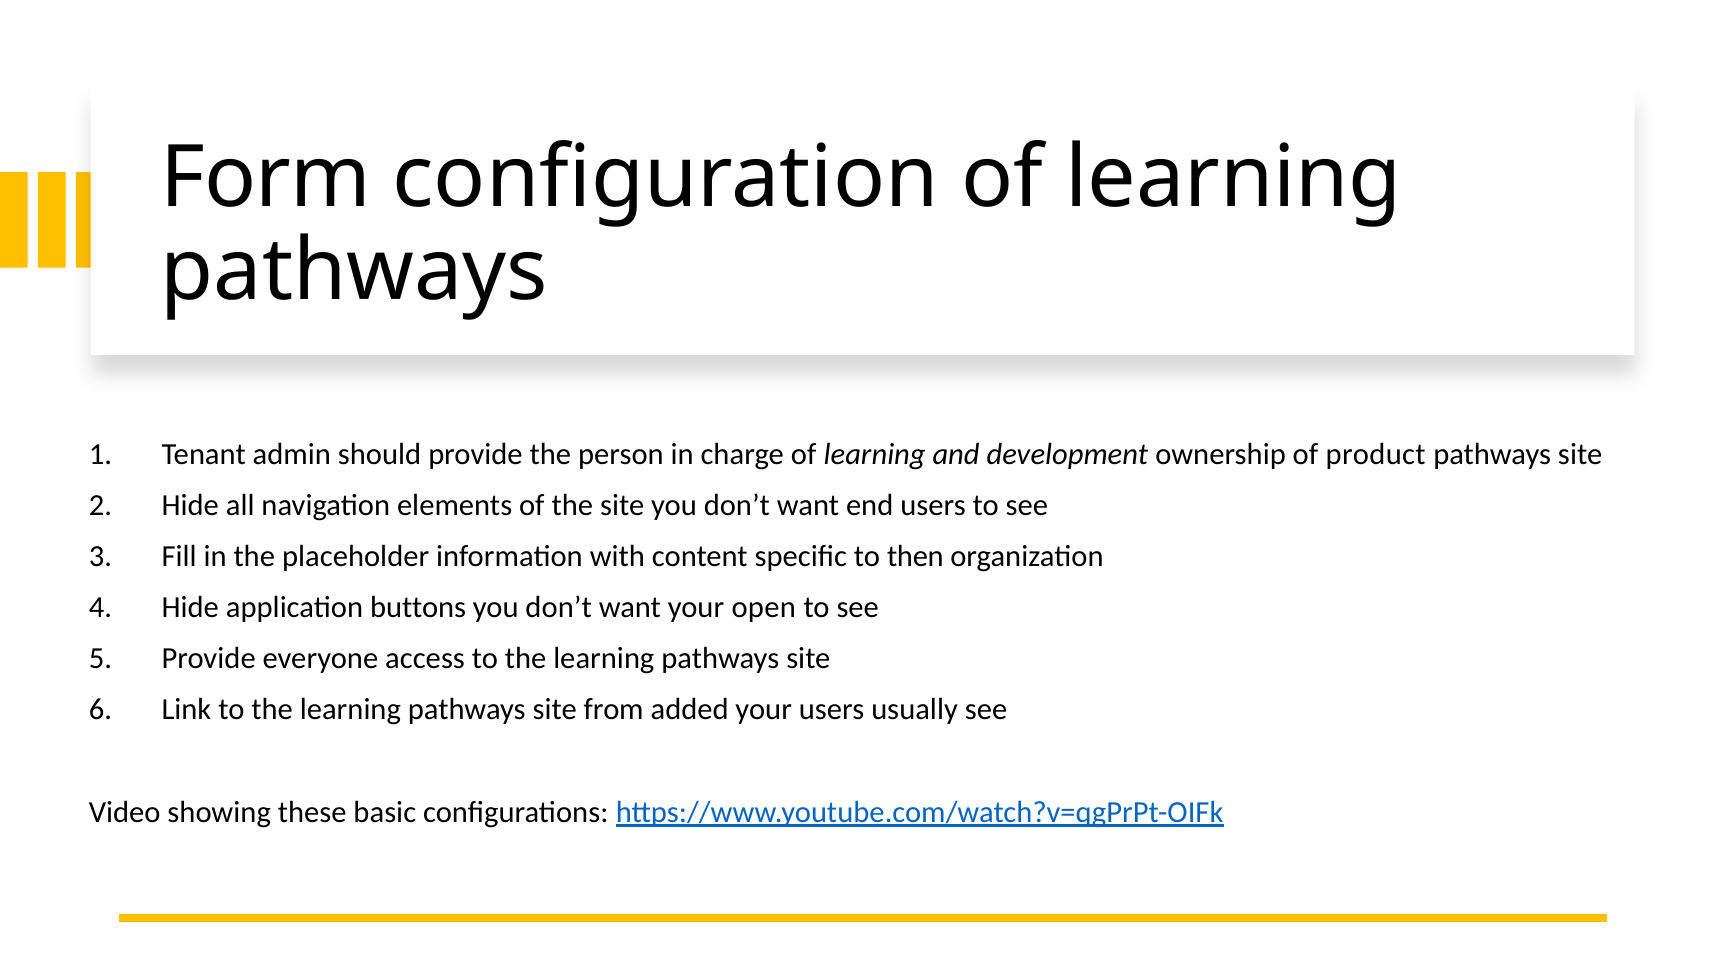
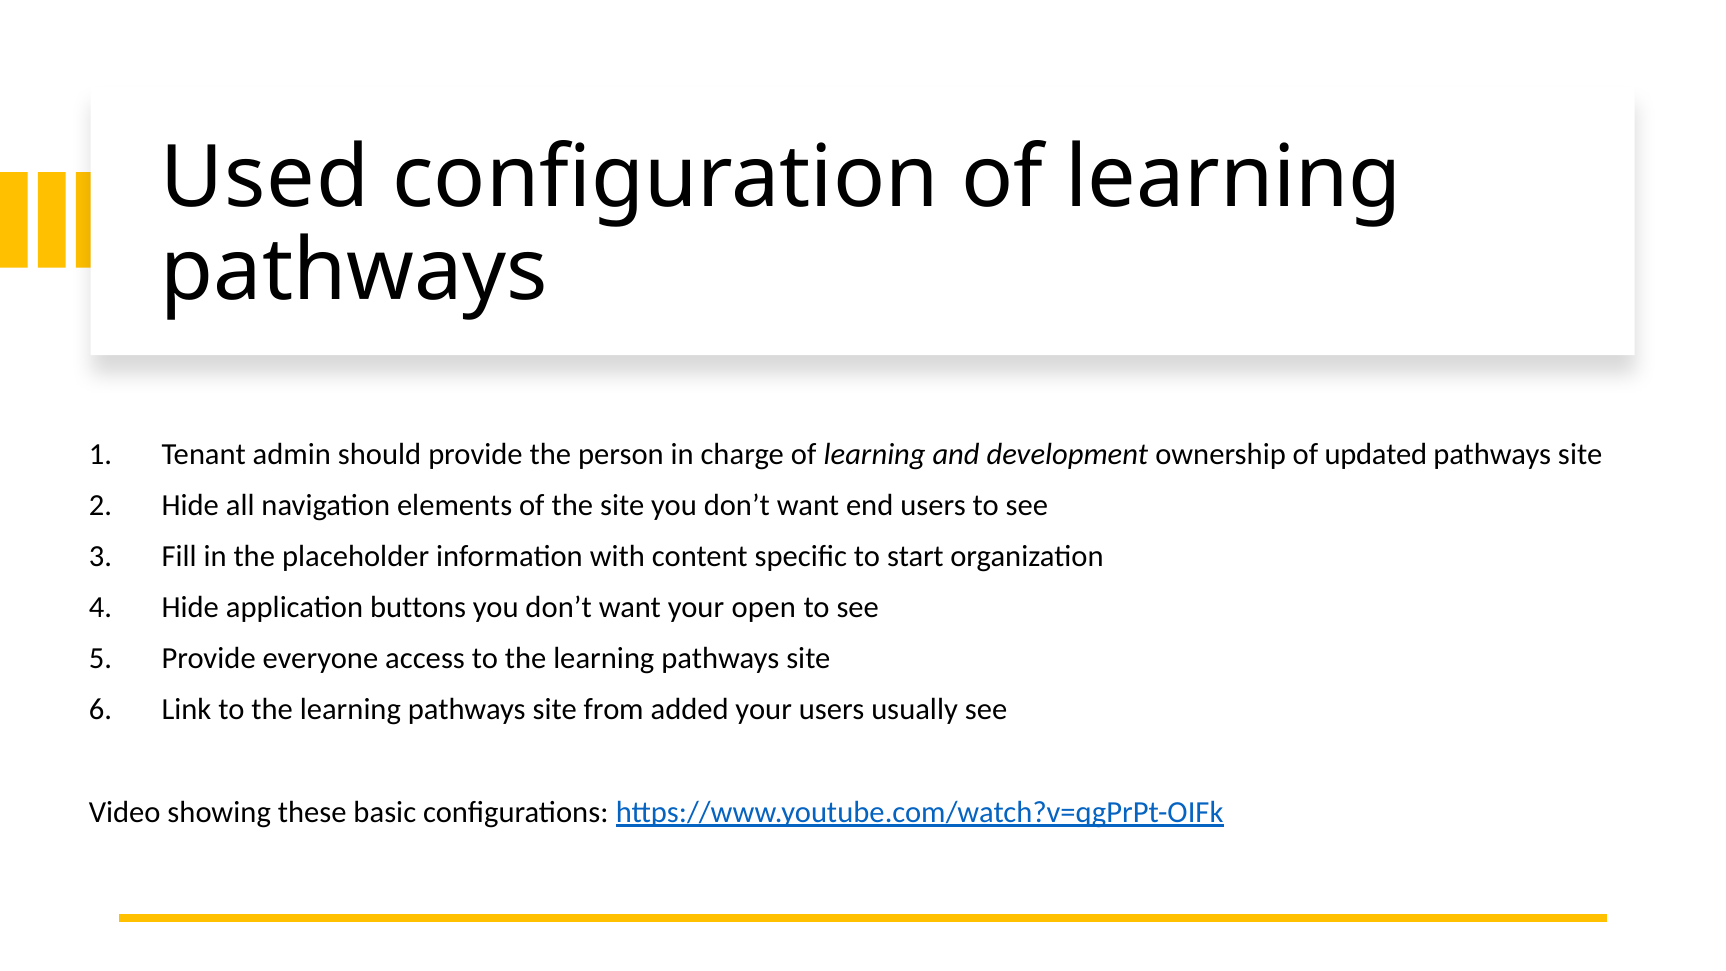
Form: Form -> Used (265, 178)
product: product -> updated (1376, 454)
then: then -> start (915, 556)
